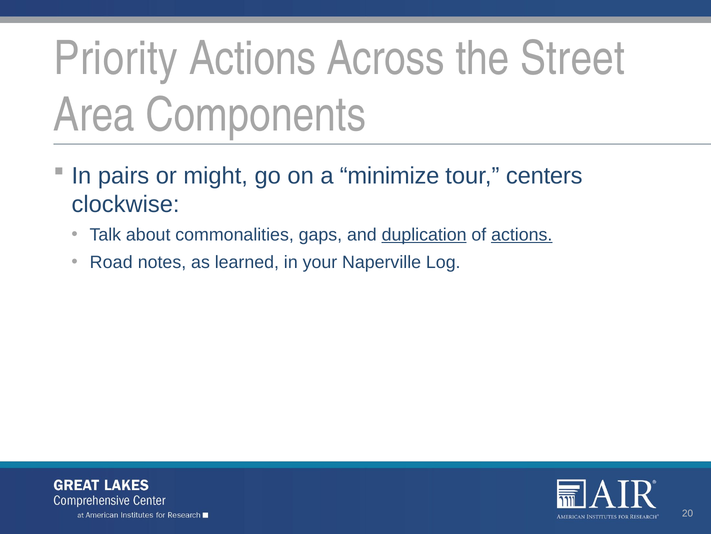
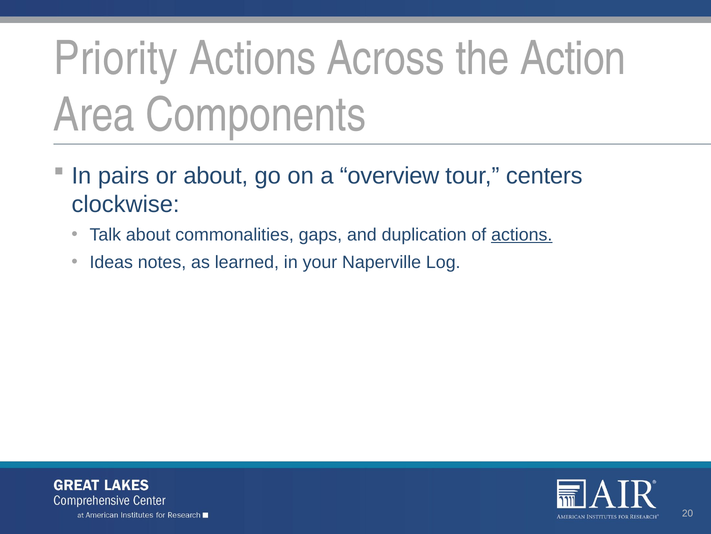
Street: Street -> Action (573, 58)
or might: might -> about (216, 176)
minimize: minimize -> overview (390, 176)
duplication underline: present -> none (424, 235)
Road: Road -> Ideas (111, 262)
